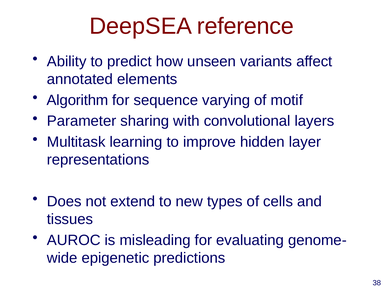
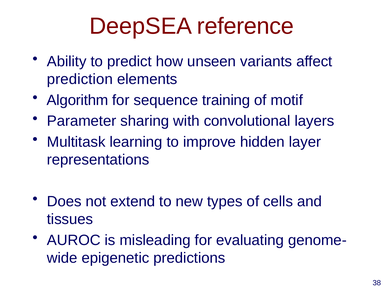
annotated: annotated -> prediction (80, 79)
varying: varying -> training (226, 100)
